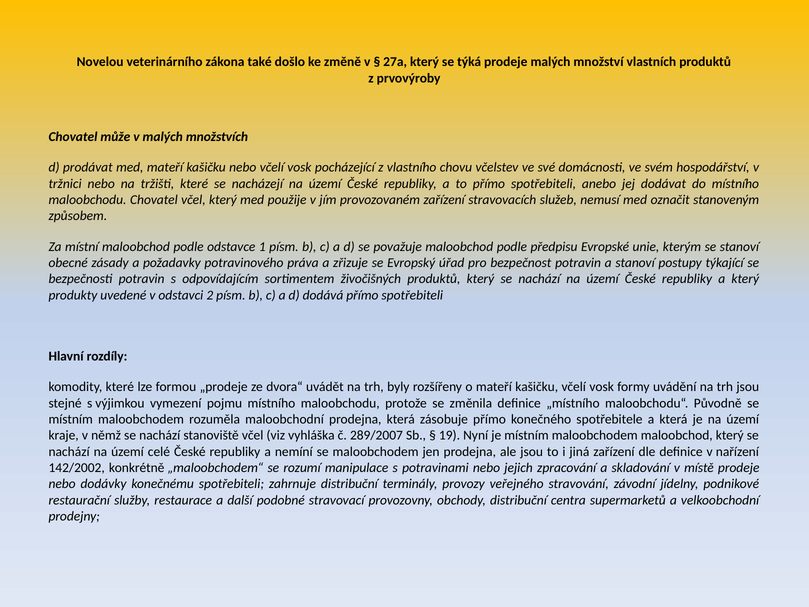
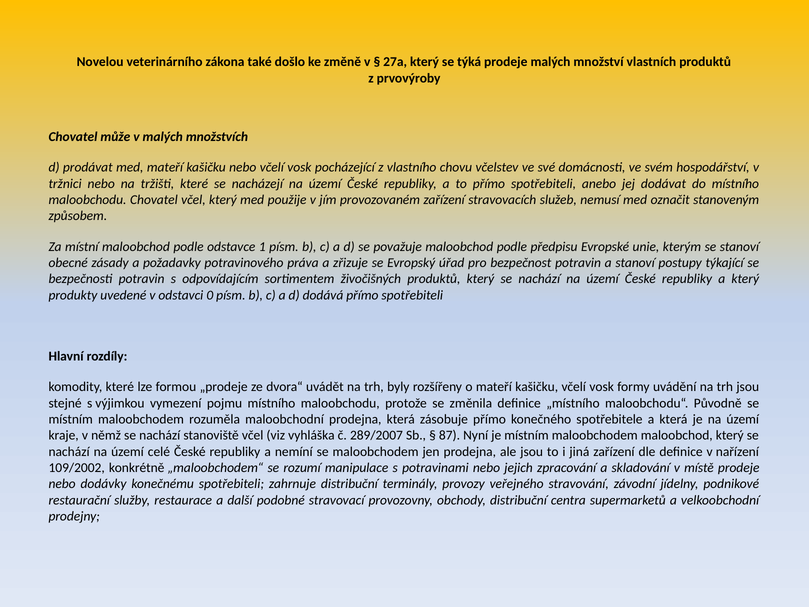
2: 2 -> 0 (210, 295)
19: 19 -> 87 (449, 435)
142/2002: 142/2002 -> 109/2002 (77, 468)
